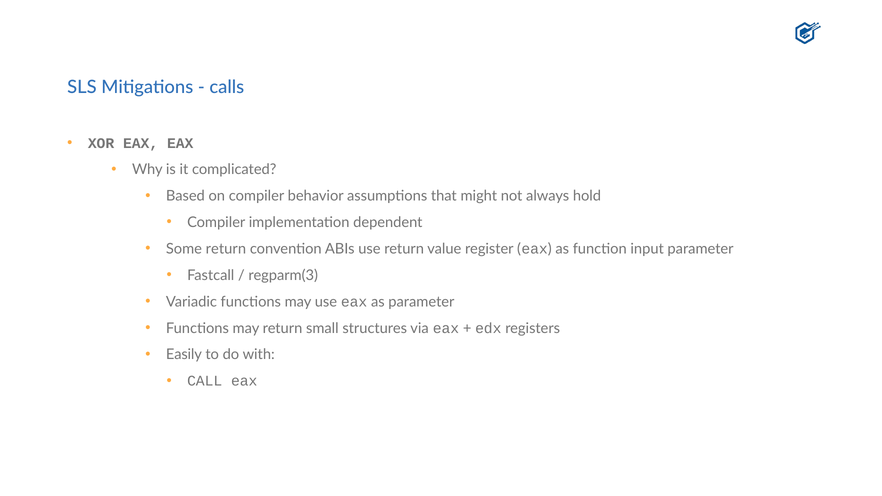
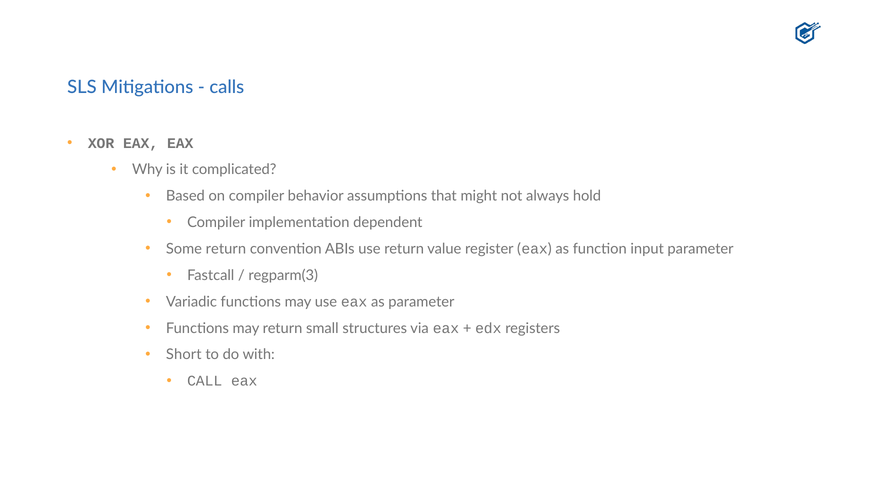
Easily: Easily -> Short (184, 355)
